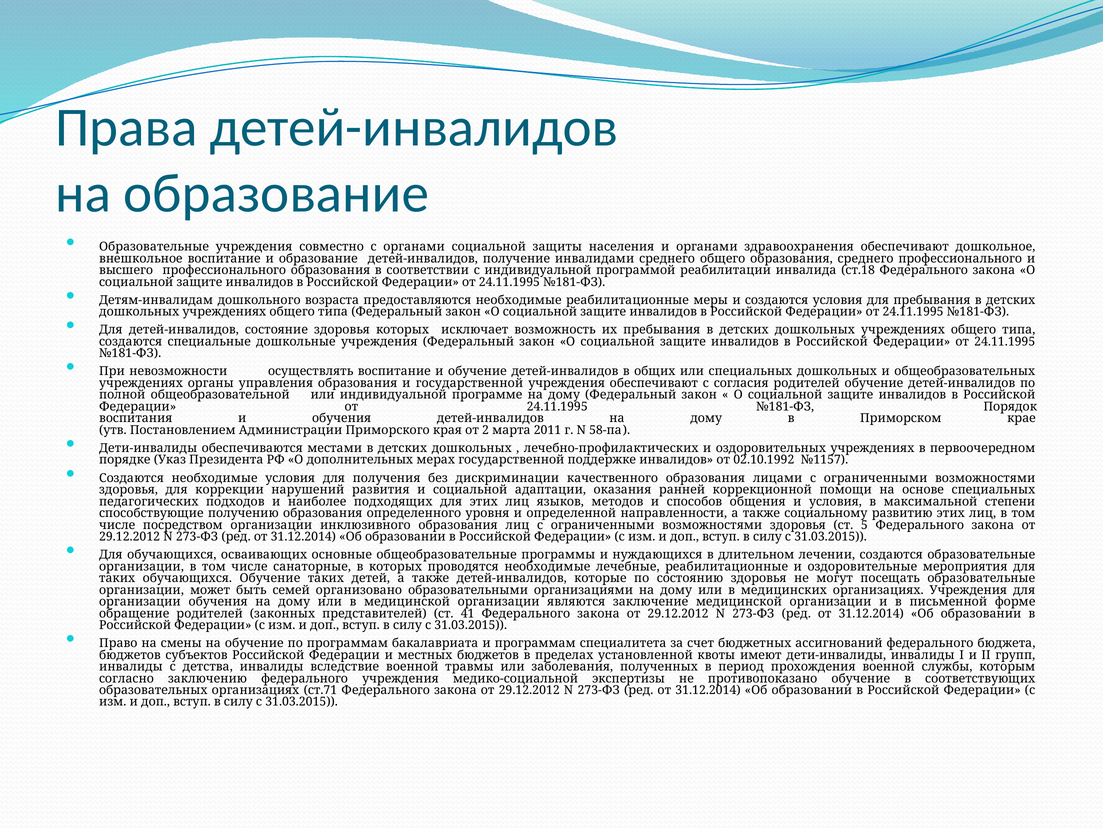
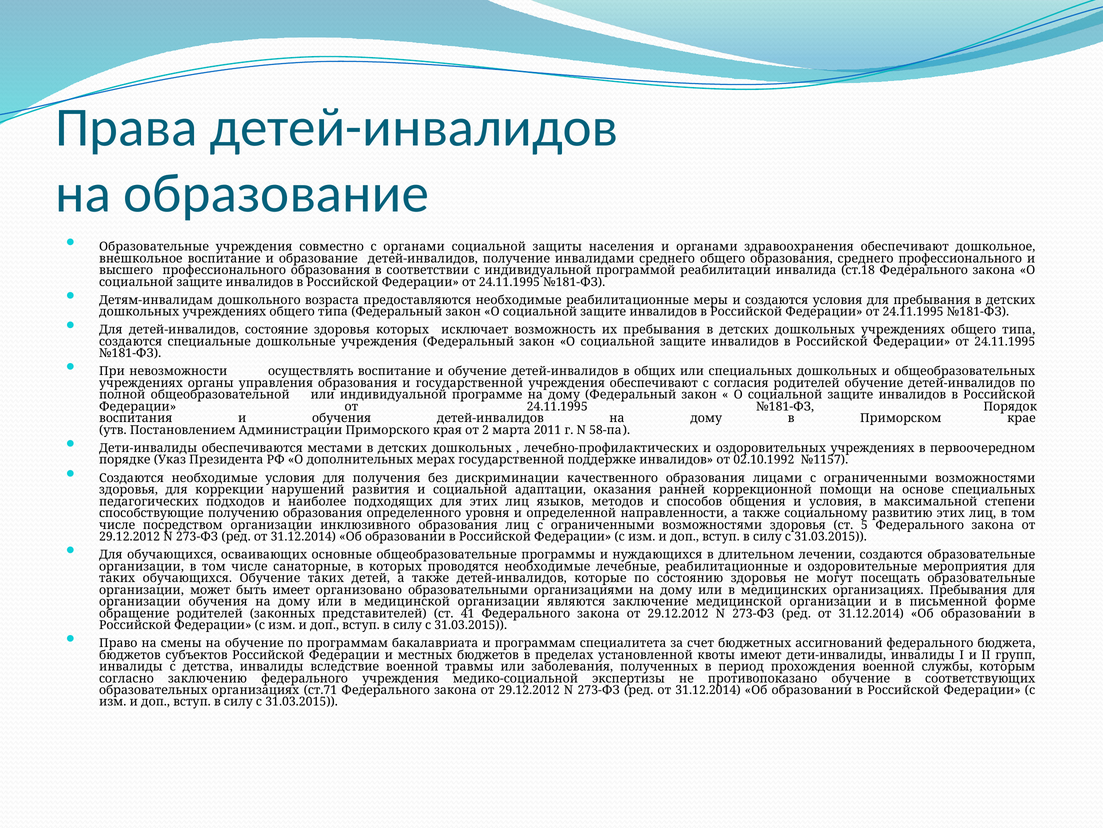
семей: семей -> имеет (291, 589)
организациях Учреждения: Учреждения -> Пребывания (968, 589)
